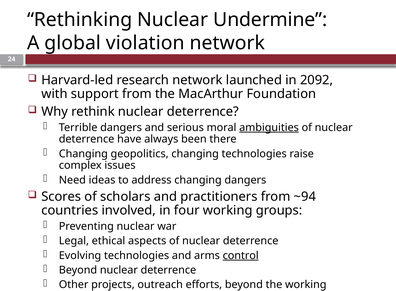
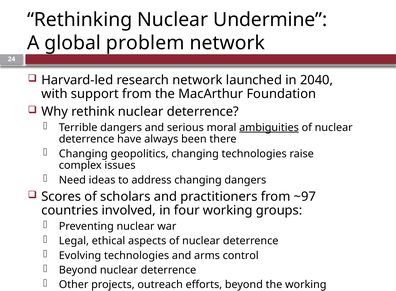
violation: violation -> problem (145, 43)
2092: 2092 -> 2040 (317, 80)
~94: ~94 -> ~97 (305, 197)
control underline: present -> none (241, 256)
